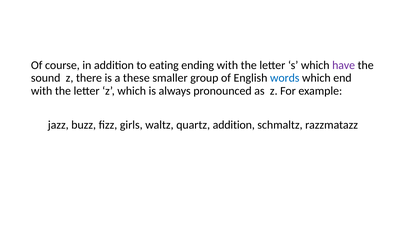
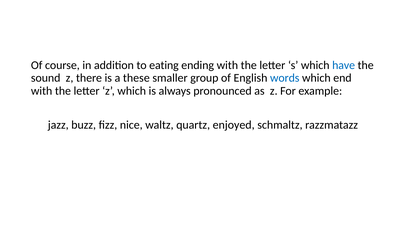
have colour: purple -> blue (344, 65)
girls: girls -> nice (131, 125)
quartz addition: addition -> enjoyed (234, 125)
